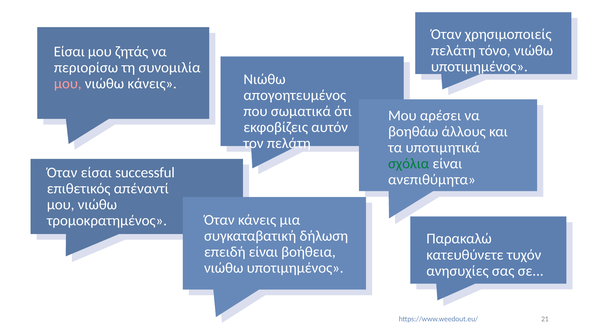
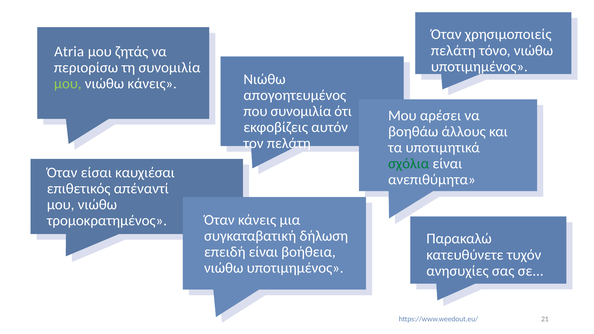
Είσαι: Είσαι -> Atria (69, 52)
μου colour: pink -> light green (68, 84)
που σωματικά: σωματικά -> συνομιλία (301, 111)
successful: successful -> καυχιέσαι (145, 173)
